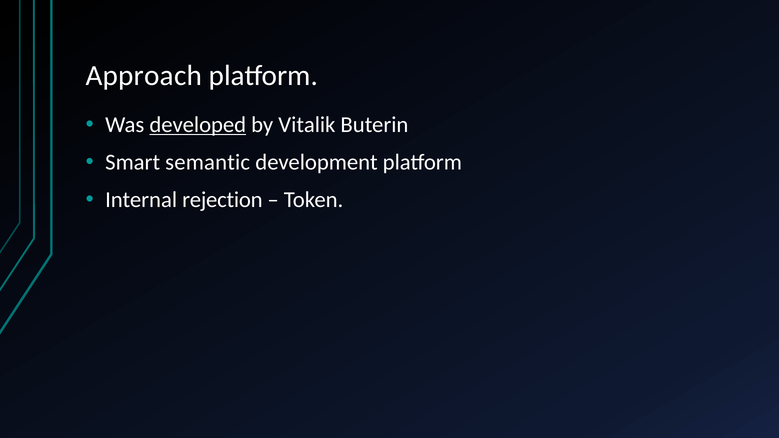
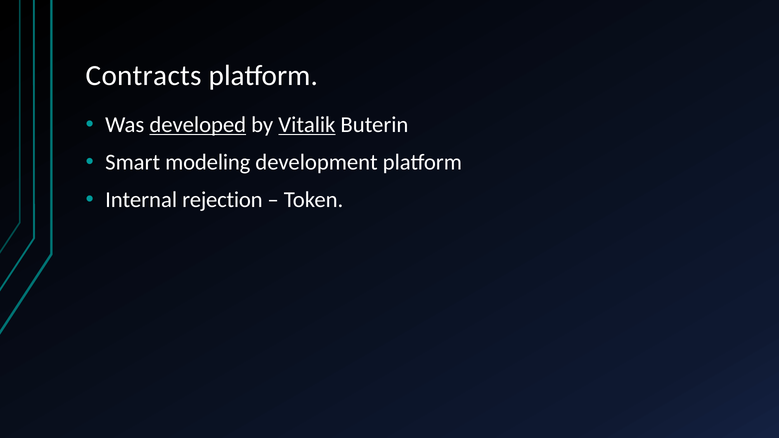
Approach: Approach -> Contracts (144, 76)
Vitalik underline: none -> present (307, 125)
semantic: semantic -> modeling (208, 162)
